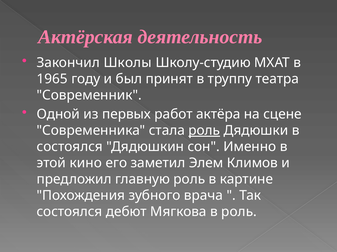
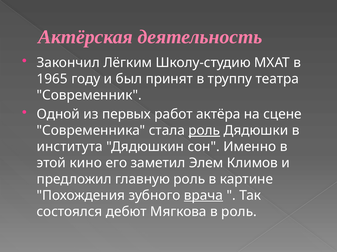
Школы: Школы -> Лёгким (128, 63)
состоялся: состоялся -> института (70, 147)
врача underline: none -> present (203, 196)
